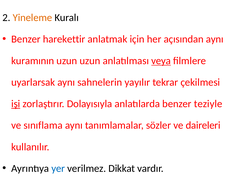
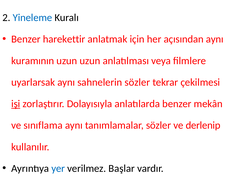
Yineleme colour: orange -> blue (32, 18)
veya underline: present -> none (161, 61)
sahnelerin yayılır: yayılır -> sözler (137, 82)
teziyle: teziyle -> mekân (208, 104)
daireleri: daireleri -> derlenip (203, 125)
Dikkat: Dikkat -> Başlar (122, 168)
